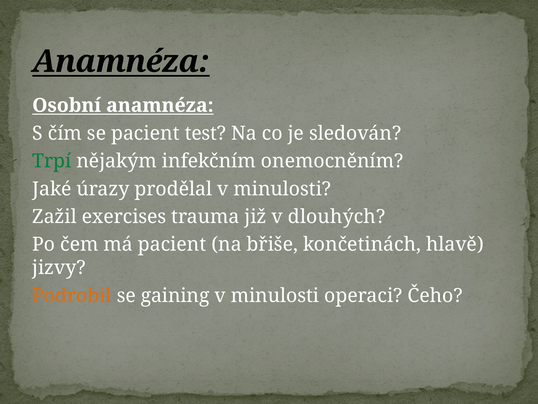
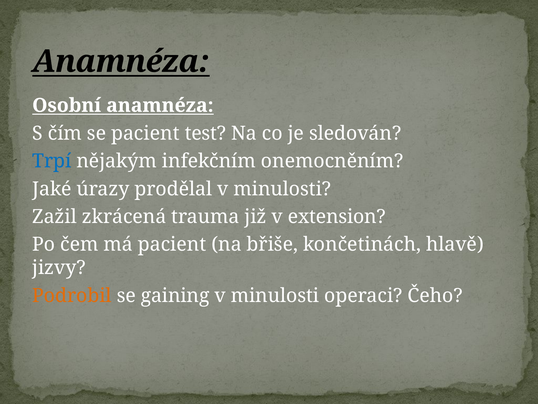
Trpí colour: green -> blue (52, 161)
exercises: exercises -> zkrácená (124, 216)
dlouhých: dlouhých -> extension (337, 216)
